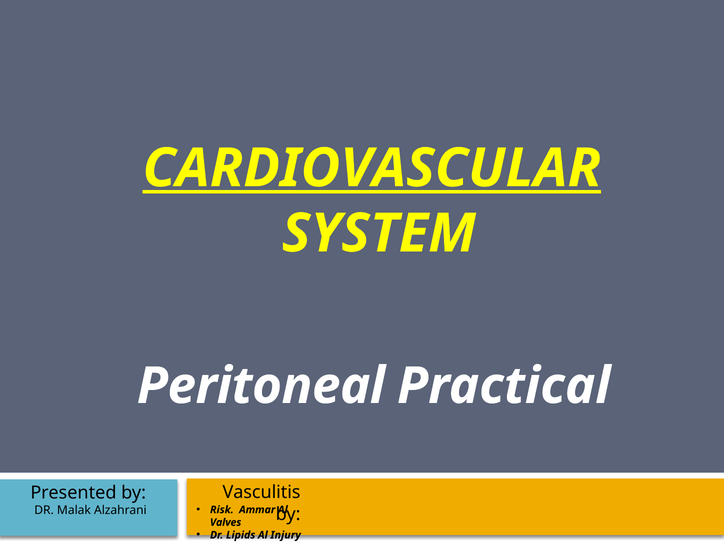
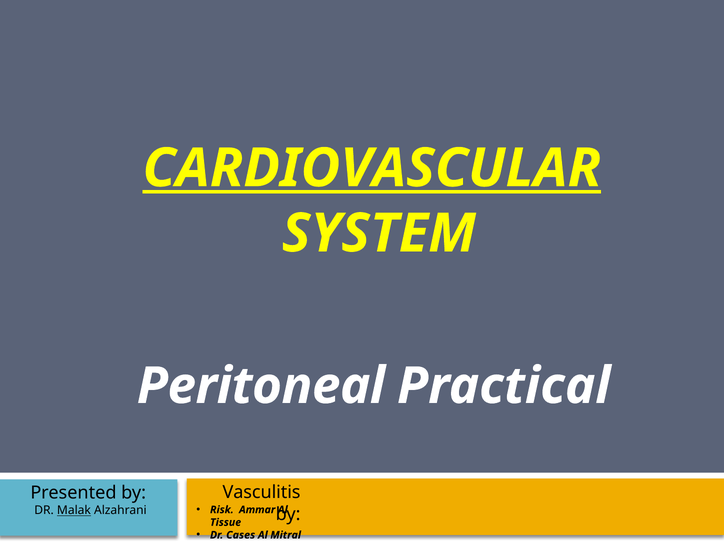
Malak underline: none -> present (74, 511)
Valves: Valves -> Tissue (226, 522)
Lipids: Lipids -> Cases (241, 535)
Injury: Injury -> Mitral (286, 535)
